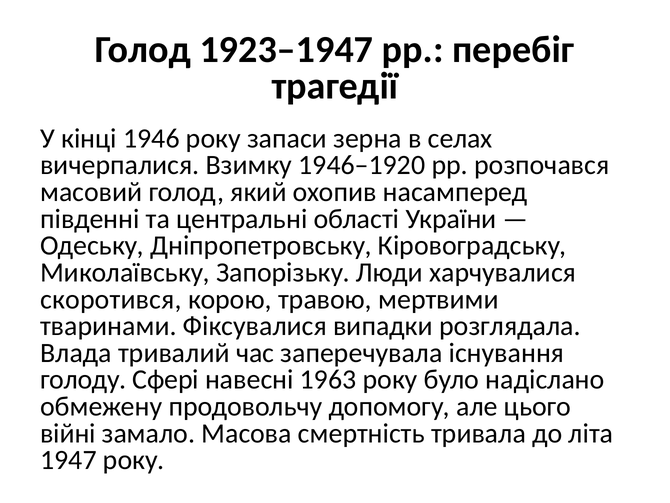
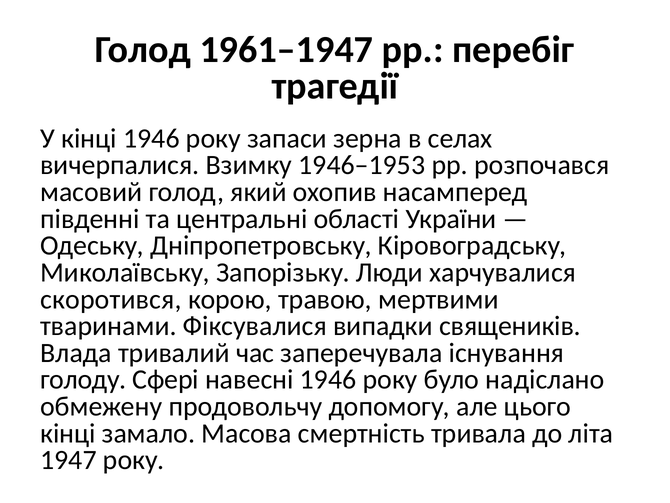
1923–1947: 1923–1947 -> 1961–1947 (286, 49)
1946–1920: 1946–1920 -> 1946–1953 (362, 165)
розглядала: розглядала -> священиків (510, 326)
навесні 1963: 1963 -> 1946 (328, 379)
війні: війні -> кінці (68, 433)
